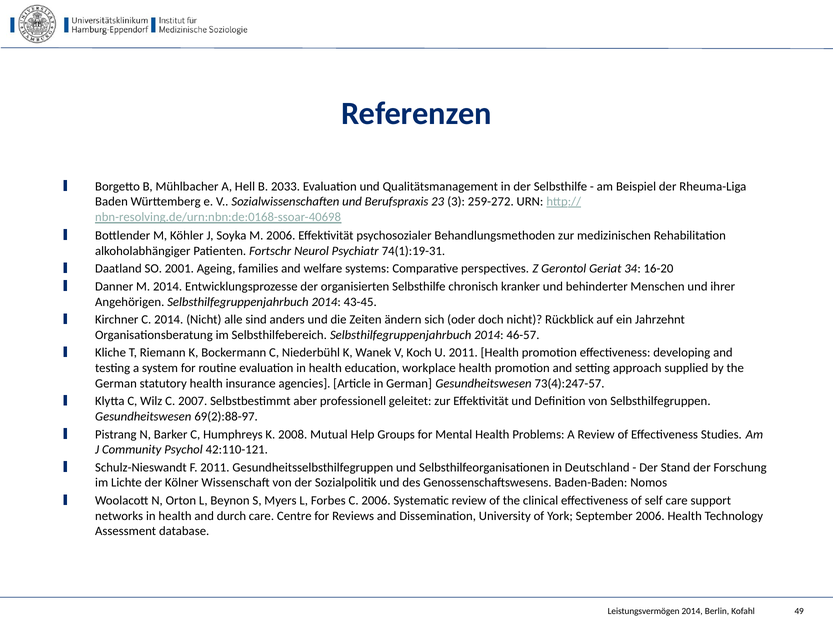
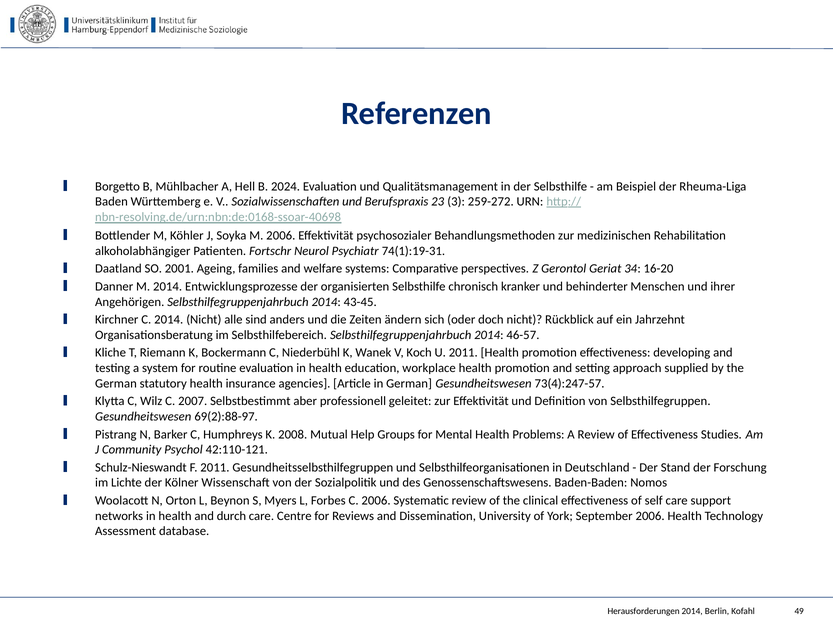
2033: 2033 -> 2024 (286, 186)
Leistungsvermögen: Leistungsvermögen -> Herausforderungen (644, 611)
